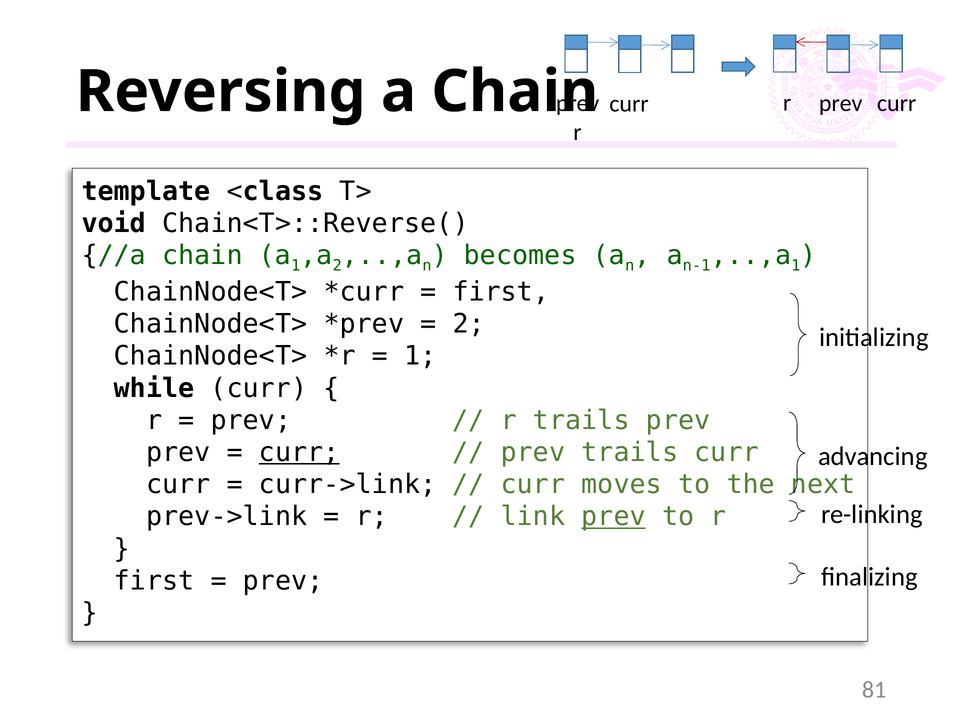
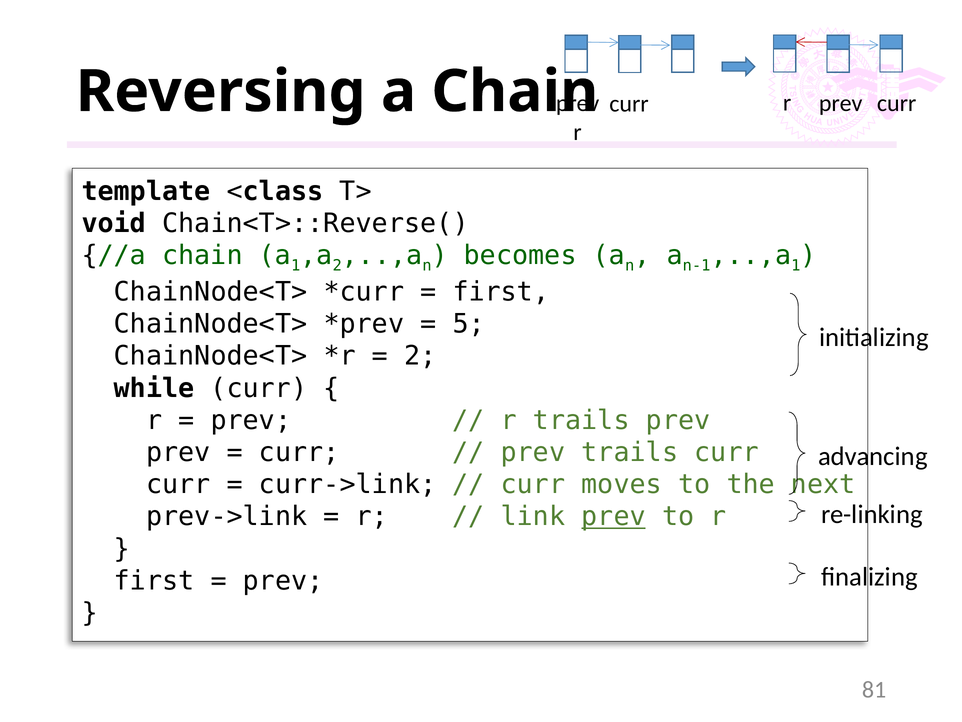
2: 2 -> 5 (469, 324)
1: 1 -> 2 (420, 356)
curr underline: present -> none (299, 452)
